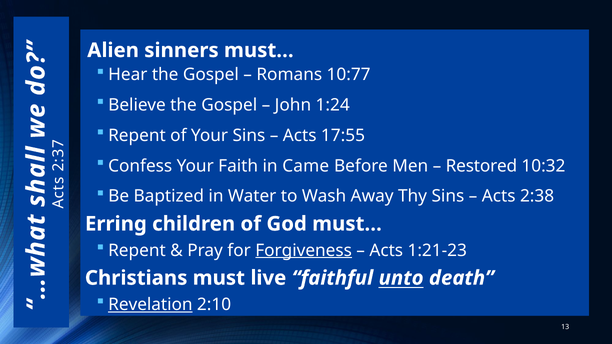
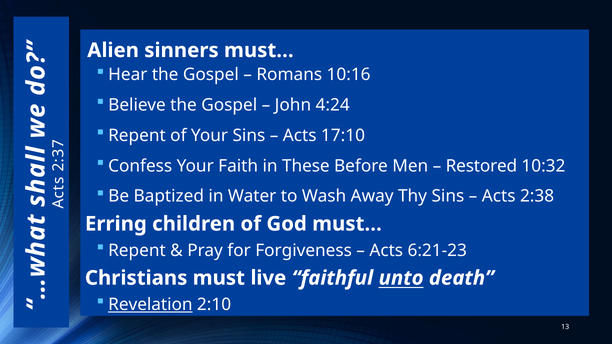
10:77: 10:77 -> 10:16 (349, 75)
1:24: 1:24 -> 4:24 (333, 105)
17:55: 17:55 -> 17:10 (343, 136)
Came: Came -> These (306, 166)
Forgiveness underline: present -> none (304, 251)
1:21-23: 1:21-23 -> 6:21-23 (437, 251)
